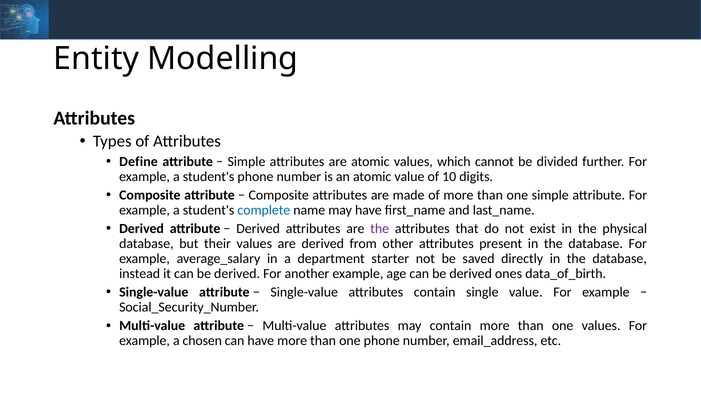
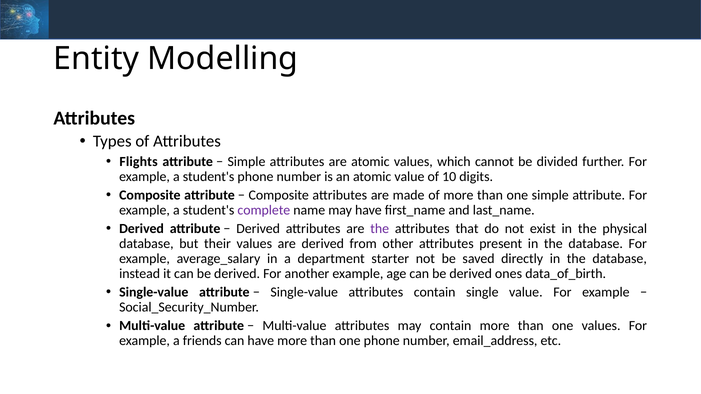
Define: Define -> Flights (139, 162)
complete colour: blue -> purple (264, 210)
chosen: chosen -> friends (202, 341)
